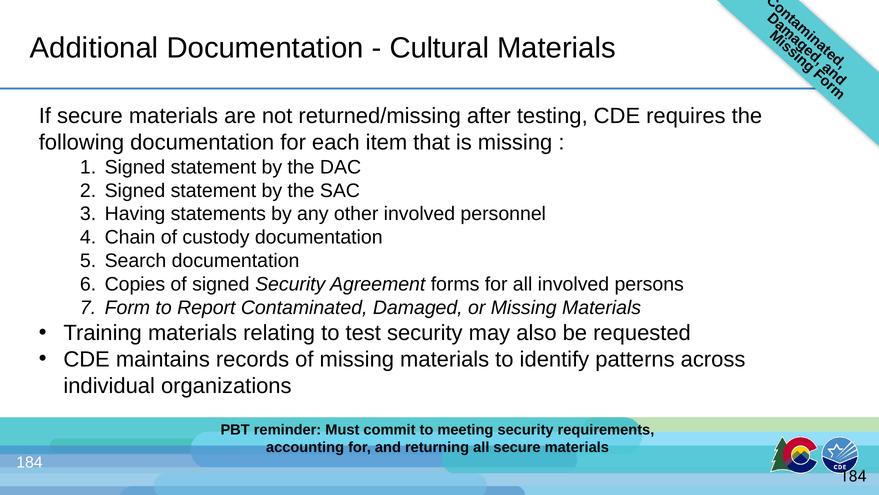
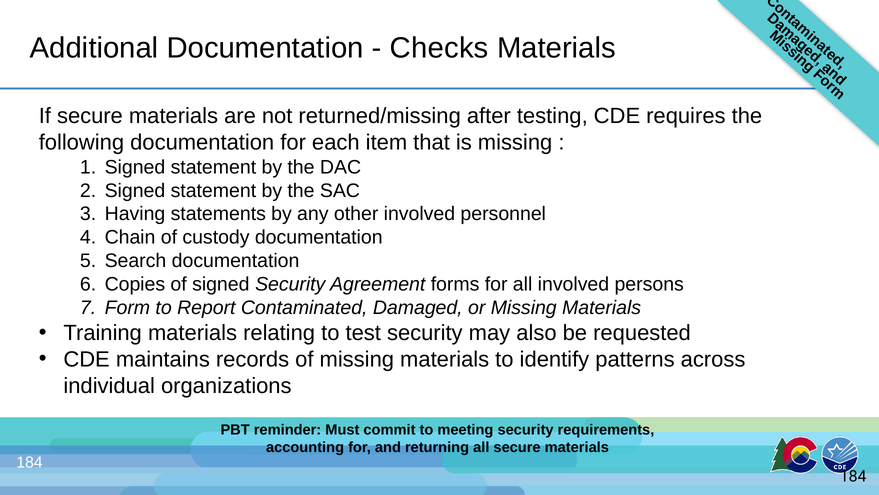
Cultural: Cultural -> Checks (439, 48)
